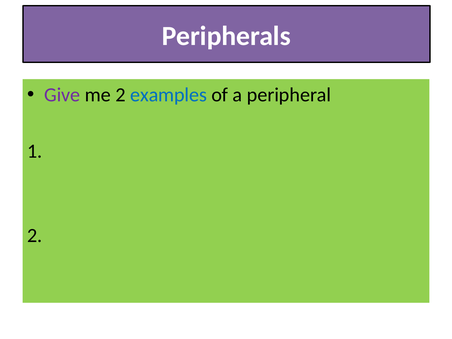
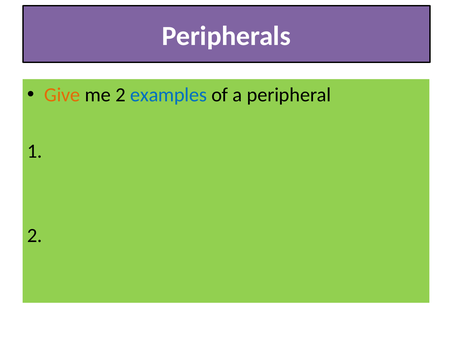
Give colour: purple -> orange (62, 95)
